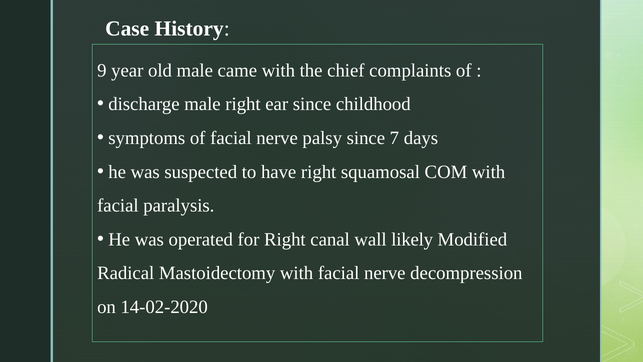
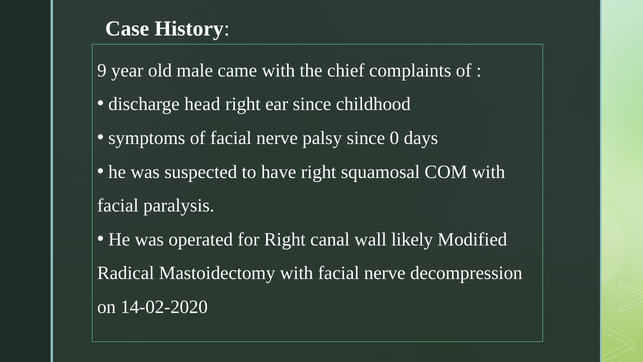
discharge male: male -> head (202, 104)
7: 7 -> 0 (394, 138)
